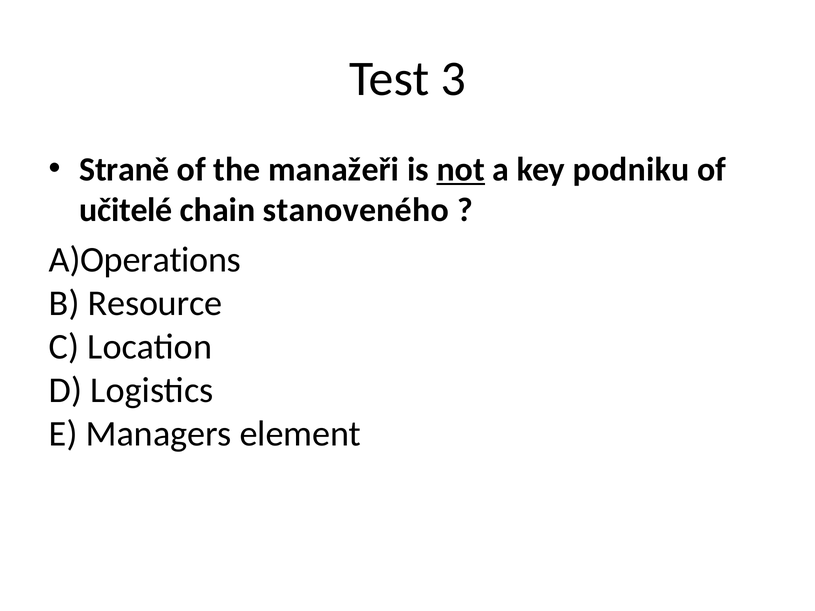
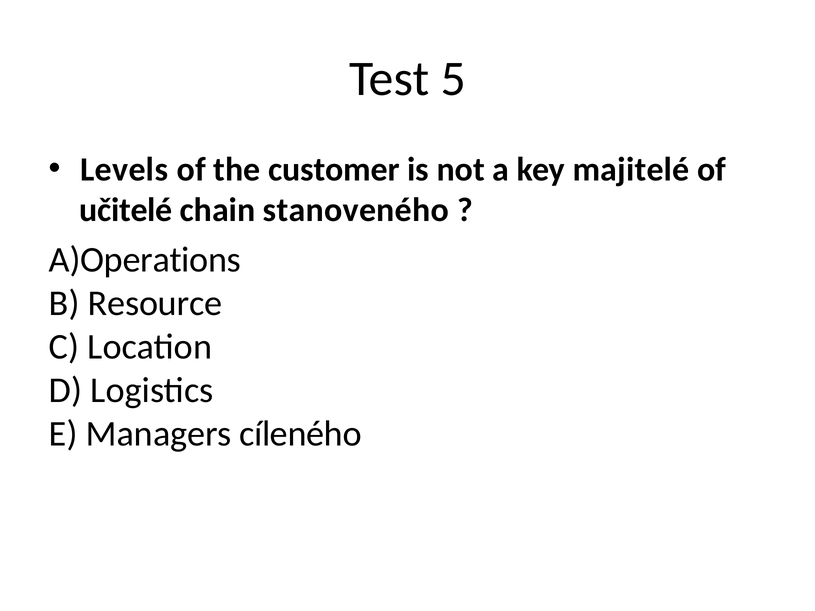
3: 3 -> 5 (453, 79)
Straně: Straně -> Levels (124, 169)
manažeři: manažeři -> customer (334, 169)
not underline: present -> none (461, 169)
podniku: podniku -> majitelé (631, 169)
element: element -> cíleného (300, 434)
